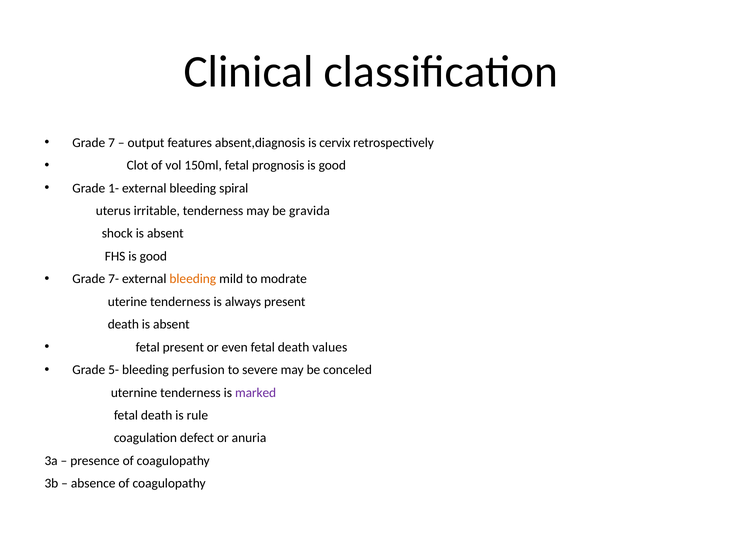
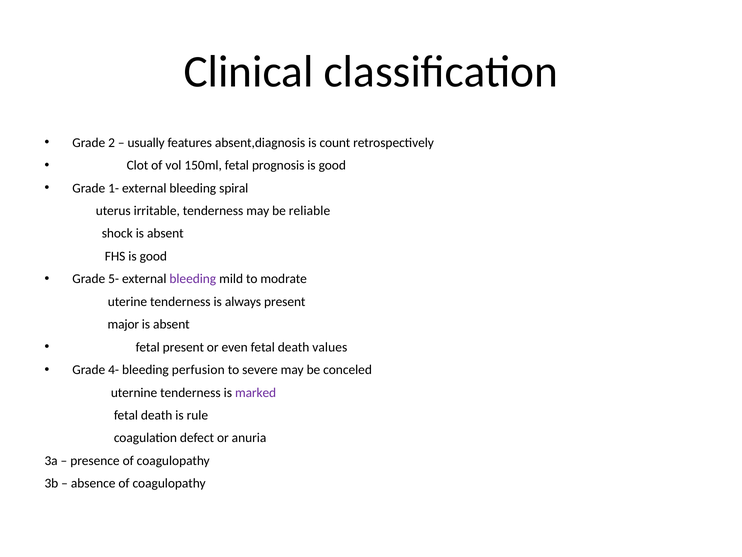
7: 7 -> 2 (112, 143)
output: output -> usually (146, 143)
cervix: cervix -> count (335, 143)
gravida: gravida -> reliable (309, 211)
7-: 7- -> 5- (114, 279)
bleeding colour: orange -> purple (193, 279)
death: death -> major (123, 324)
5-: 5- -> 4- (114, 370)
